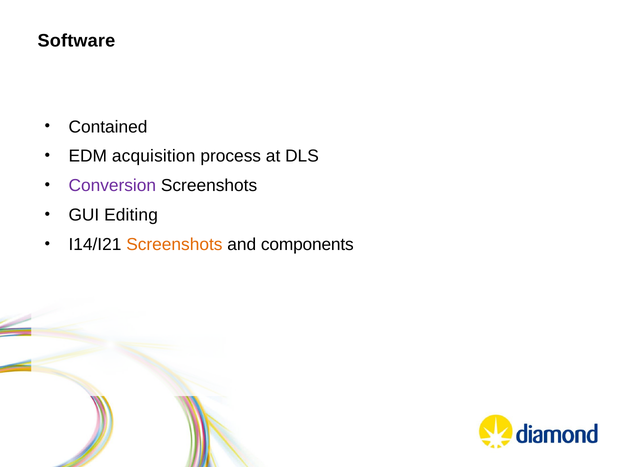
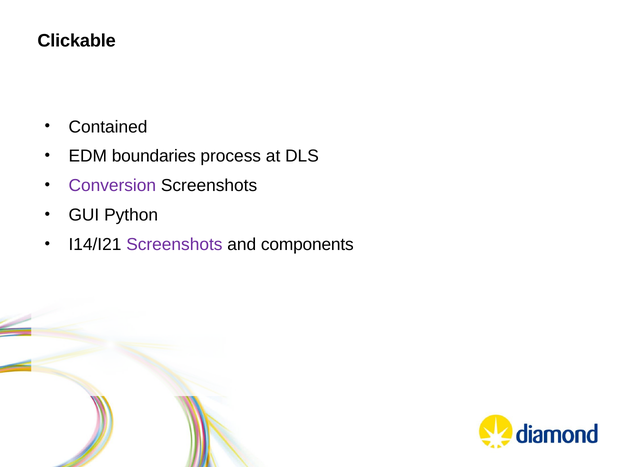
Software: Software -> Clickable (77, 41)
acquisition: acquisition -> boundaries (154, 156)
Editing: Editing -> Python (131, 215)
Screenshots colour: orange -> purple (174, 245)
